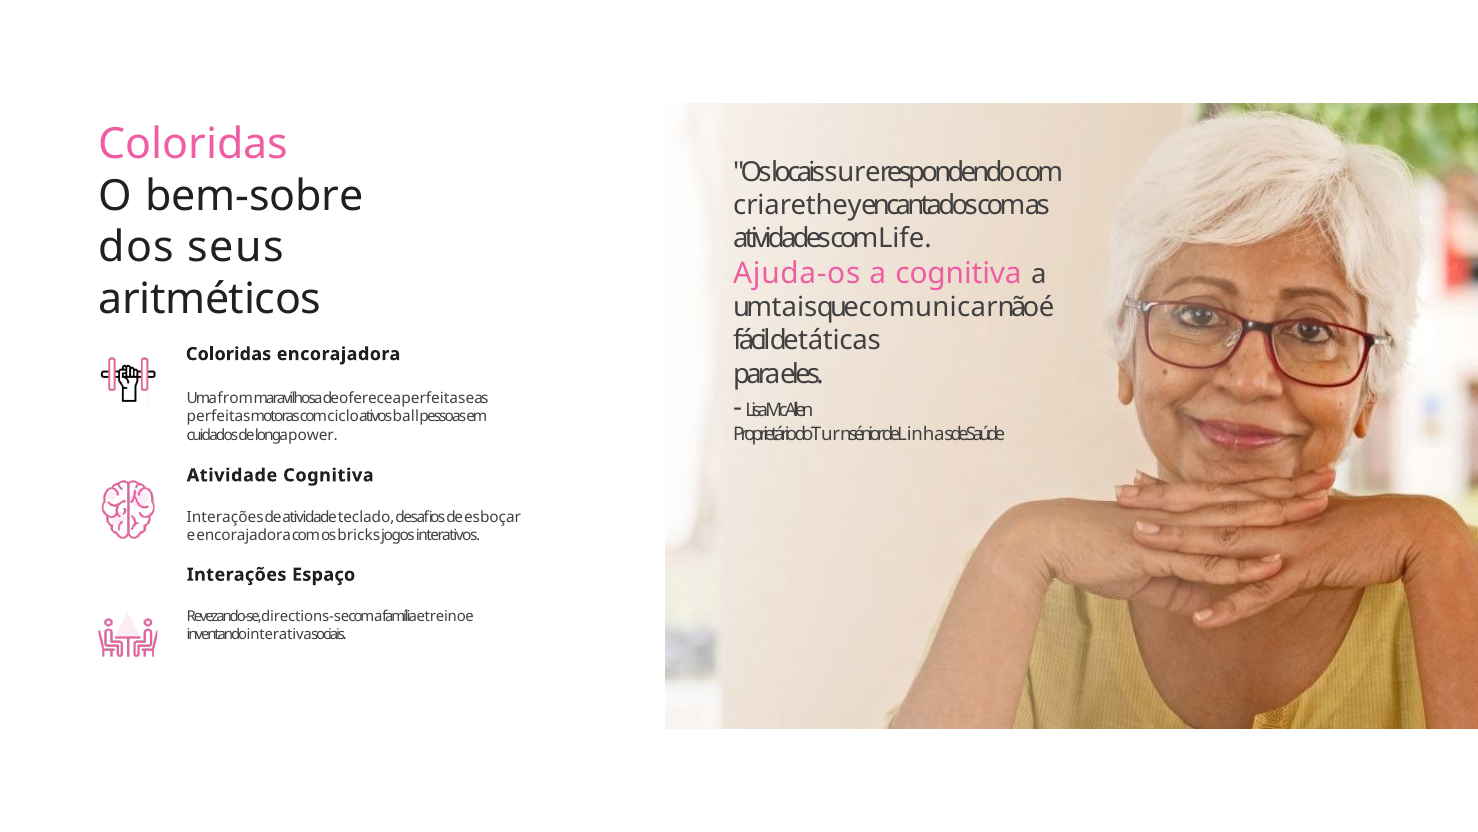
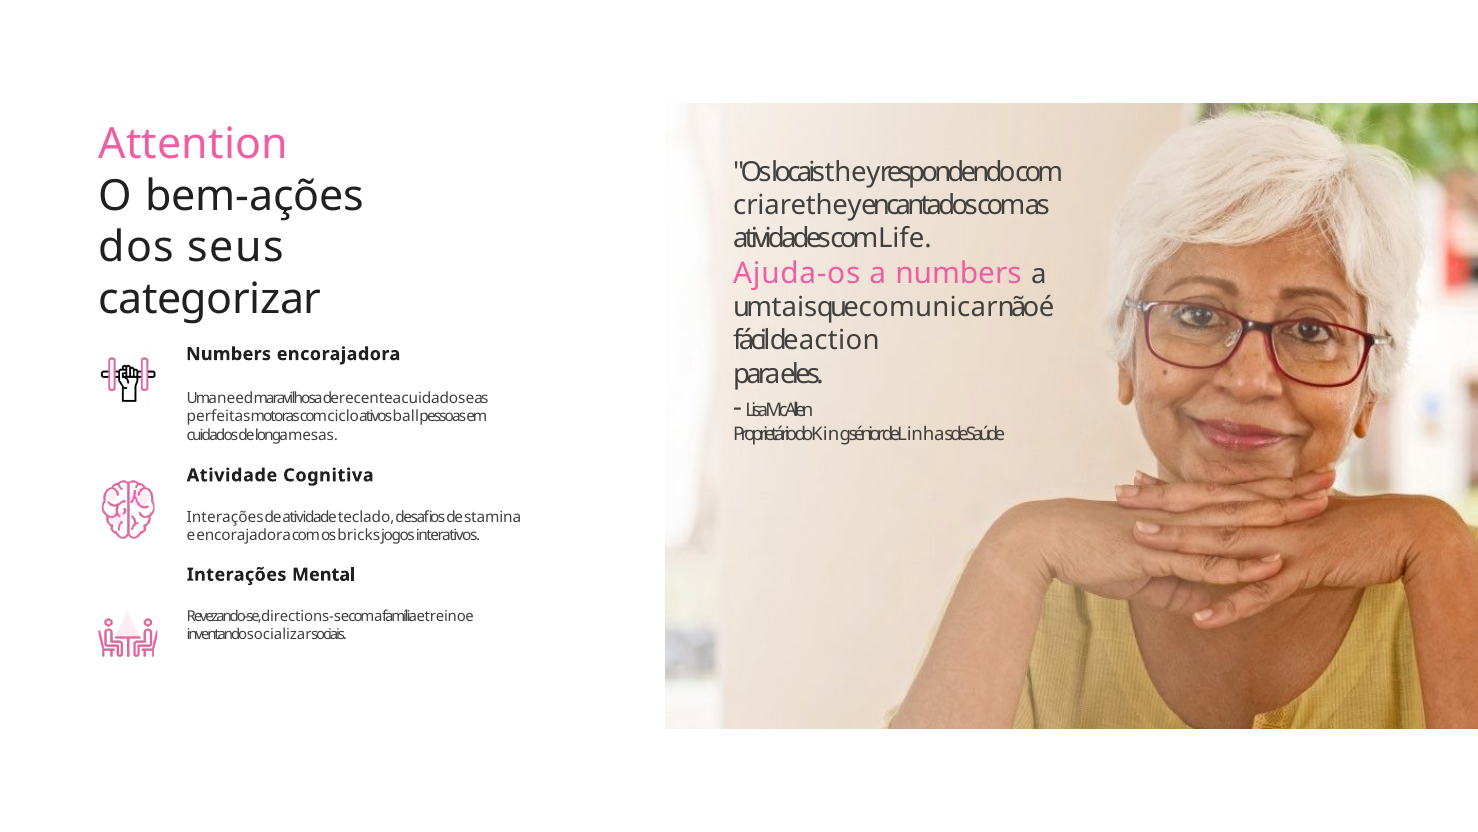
Coloridas: Coloridas -> Attention (193, 144)
locais sure: sure -> they (853, 173)
bem-sobre: bem-sobre -> bem-ações (255, 196)
a cognitiva: cognitiva -> numbers (958, 273)
aritméticos: aritméticos -> categorizar (210, 299)
táticas: táticas -> action (839, 341)
Coloridas: Coloridas -> Numbers (228, 354)
from: from -> need (235, 398)
oferece: oferece -> recente (366, 398)
a perfeitas: perfeitas -> cuidados (433, 398)
Turn: Turn -> King (831, 434)
power: power -> mesas (313, 435)
esboçar: esboçar -> stamina (493, 517)
Espaço: Espaço -> Mental (324, 574)
interativa: interativa -> socializar (279, 634)
